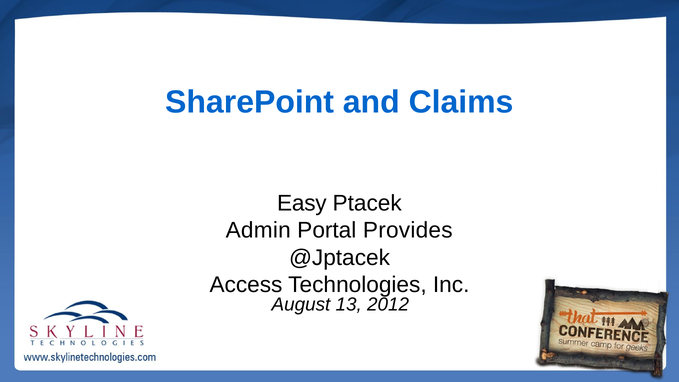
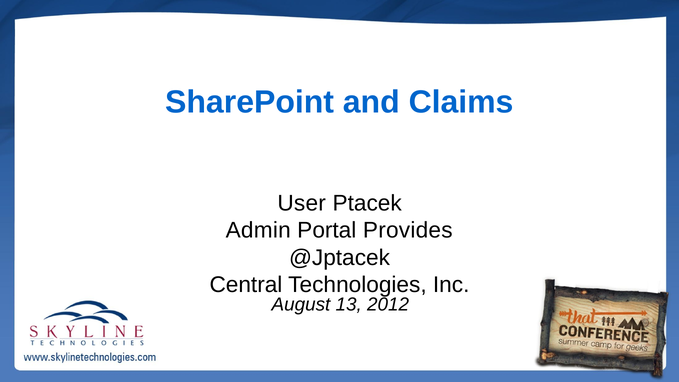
Easy: Easy -> User (302, 203)
Access: Access -> Central (246, 285)
